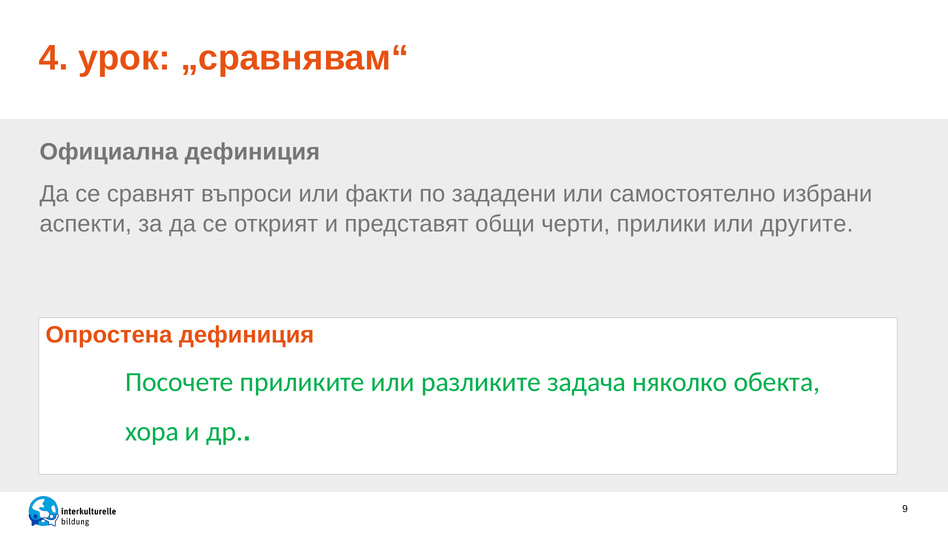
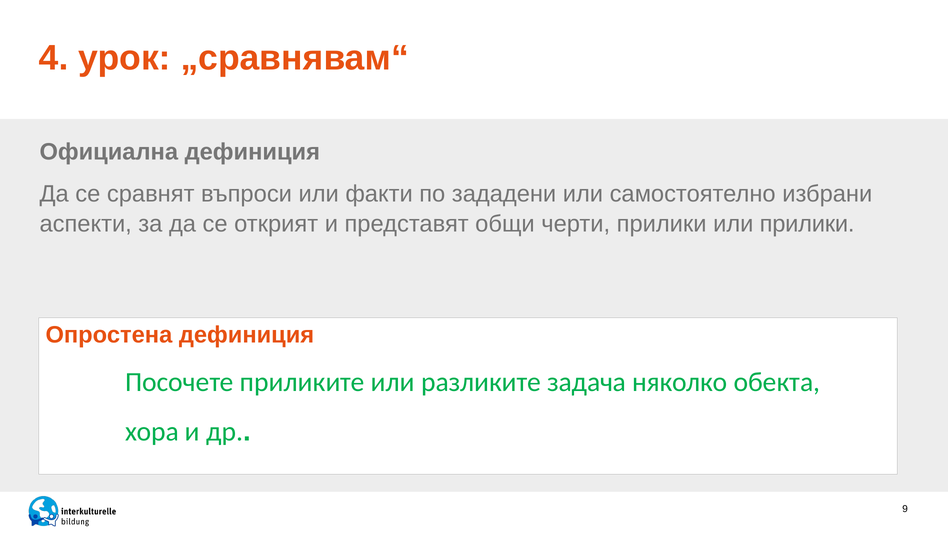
или другите: другите -> прилики (807, 224)
